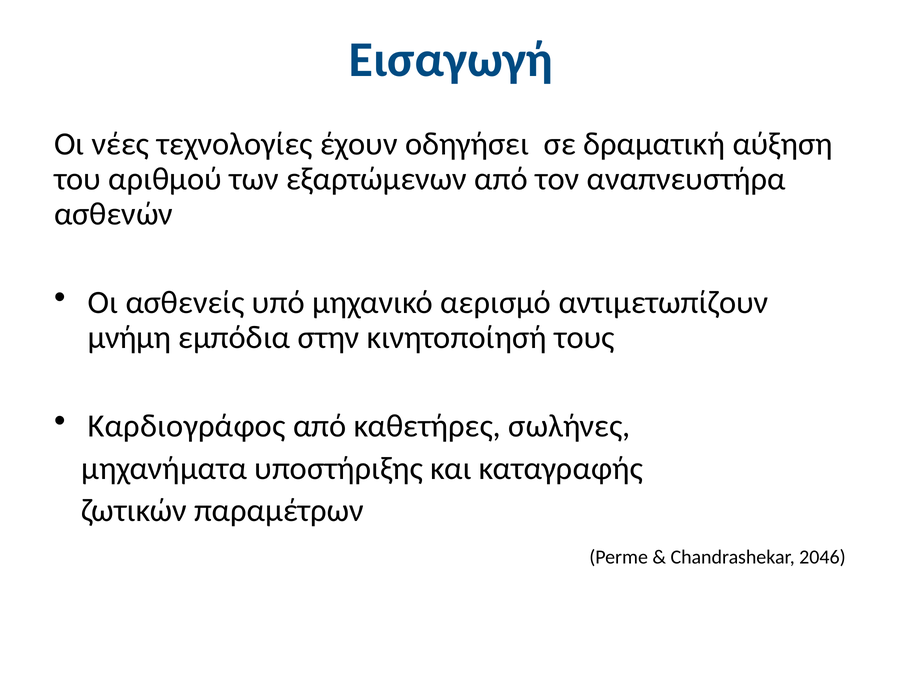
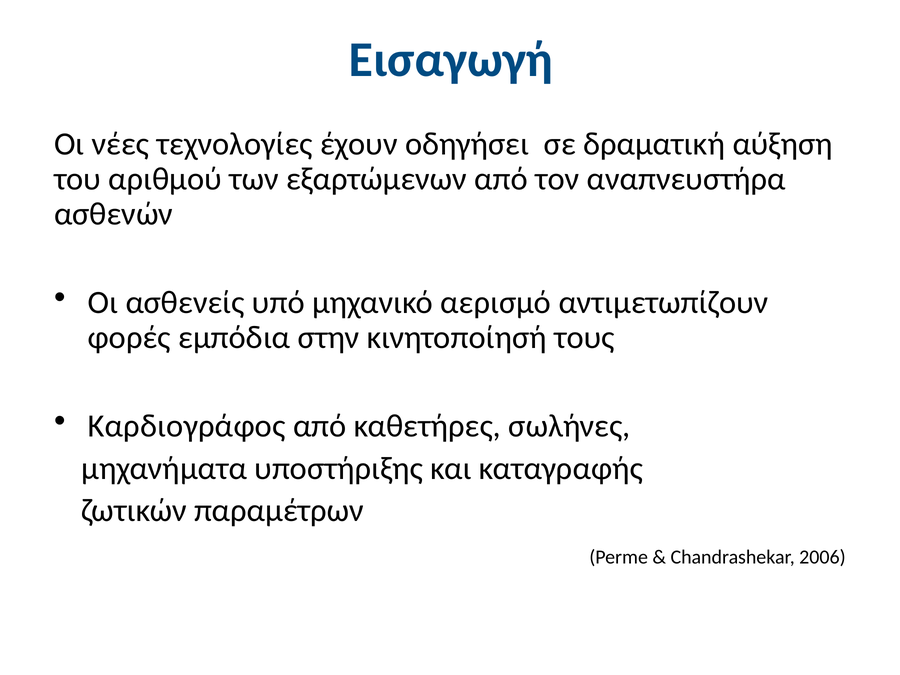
μνήμη: μνήμη -> φορές (129, 338)
2046: 2046 -> 2006 (822, 557)
